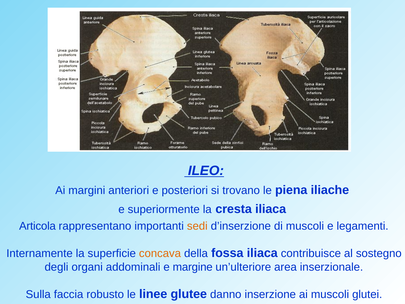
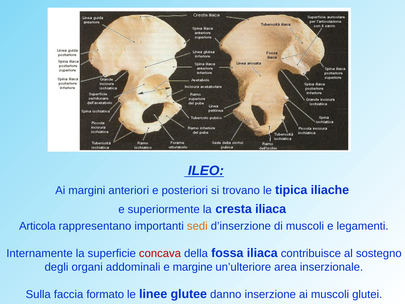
piena: piena -> tipica (291, 190)
concava colour: orange -> red (160, 253)
robusto: robusto -> formato (105, 294)
